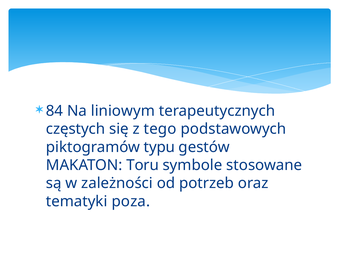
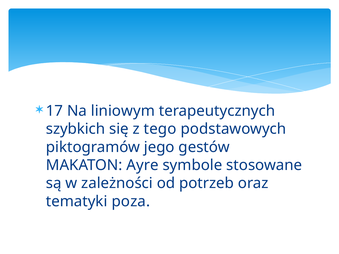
84: 84 -> 17 (54, 111)
częstych: częstych -> szybkich (76, 129)
typu: typu -> jego (159, 147)
Toru: Toru -> Ayre (142, 165)
